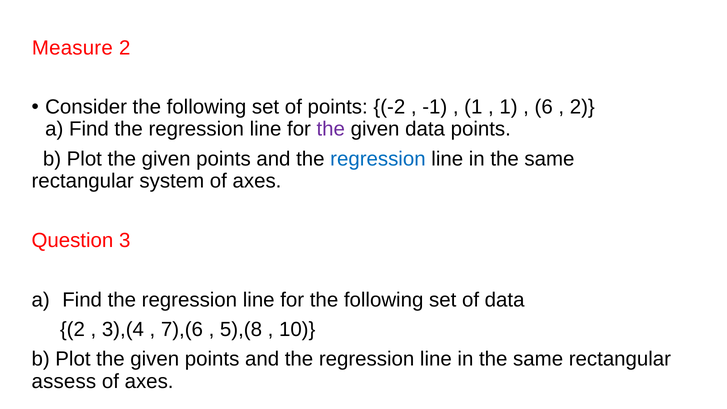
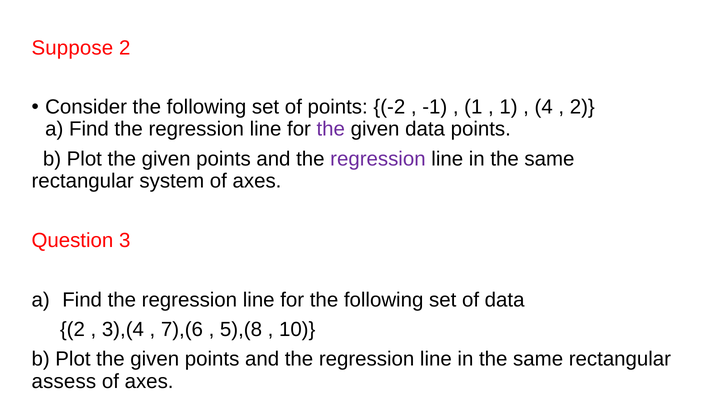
Measure: Measure -> Suppose (72, 48)
6: 6 -> 4 (544, 107)
regression colour: blue -> purple (378, 159)
